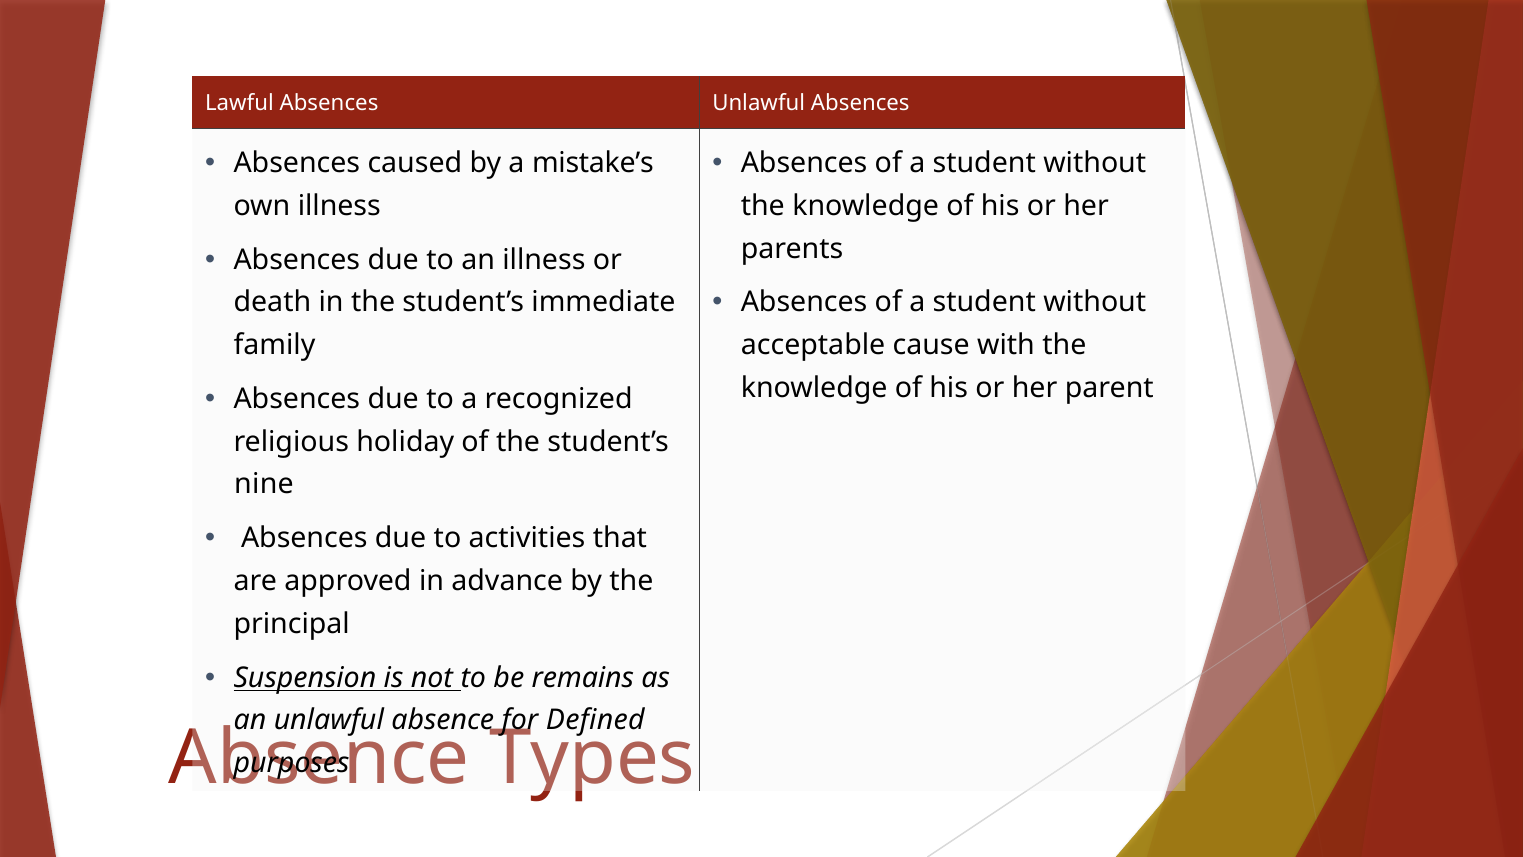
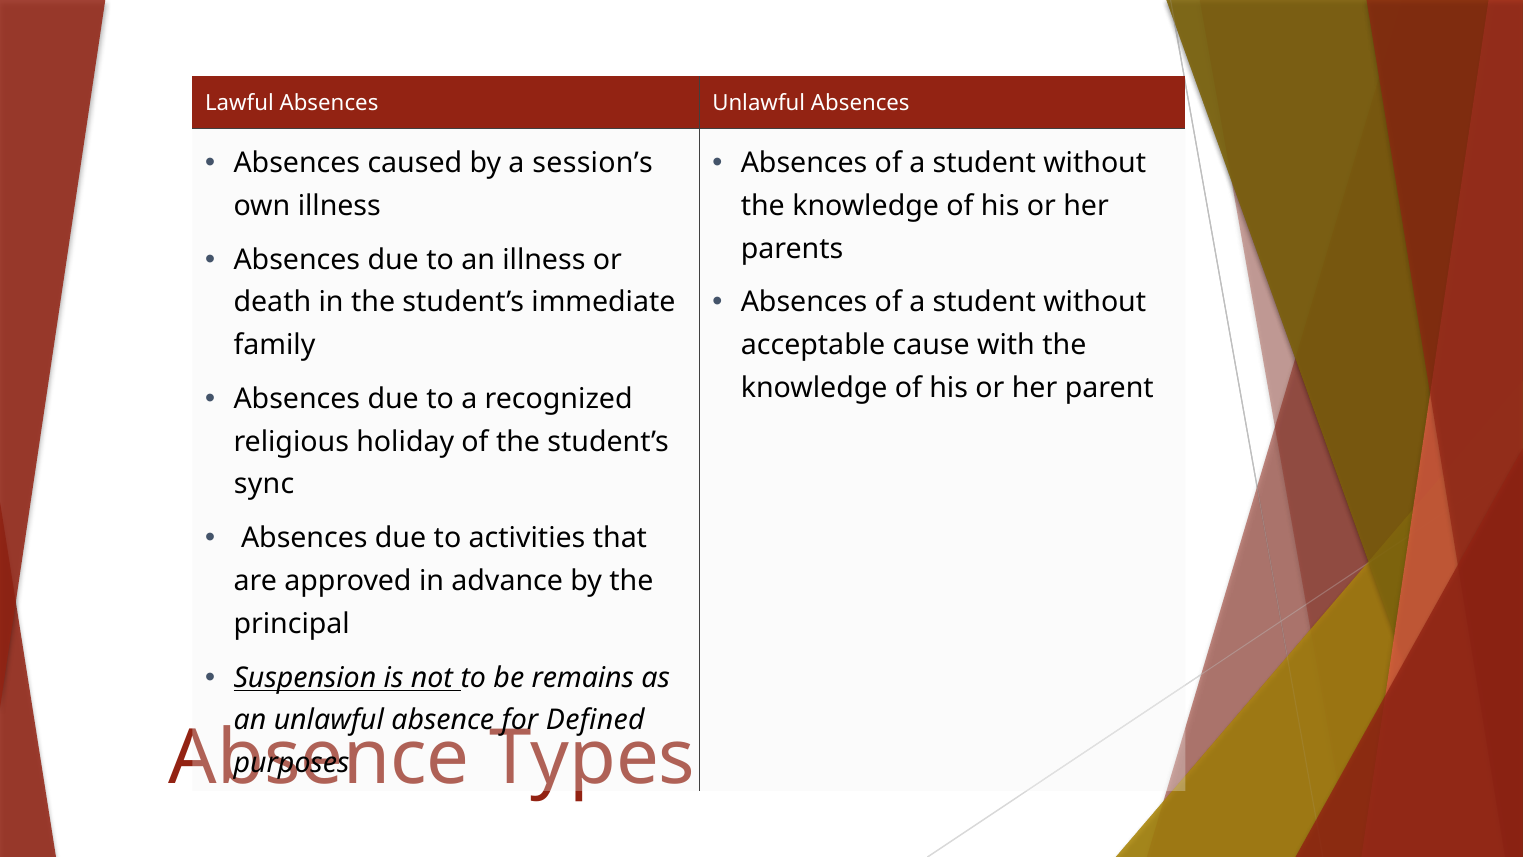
mistake’s: mistake’s -> session’s (593, 163)
nine: nine -> sync (264, 484)
